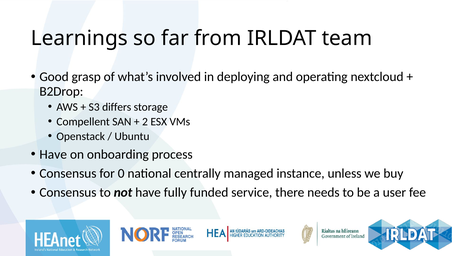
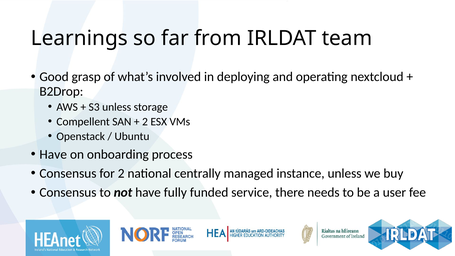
S3 differs: differs -> unless (117, 107)
for 0: 0 -> 2 (121, 173)
